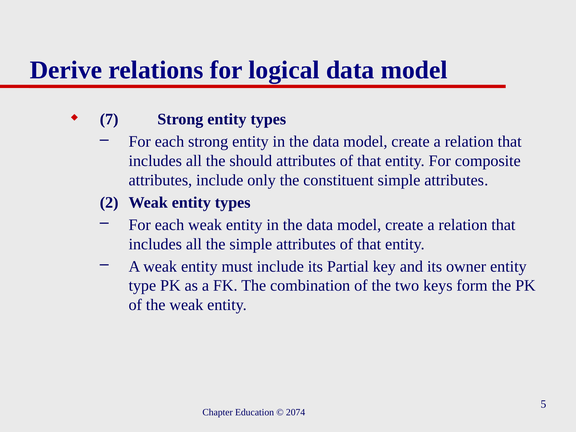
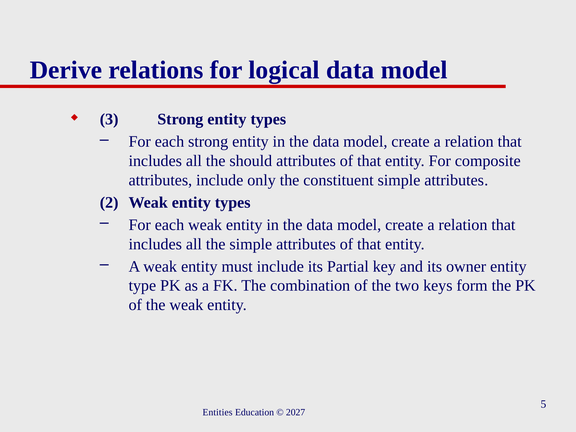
7: 7 -> 3 (109, 119)
Chapter: Chapter -> Entities (218, 412)
2074: 2074 -> 2027 (296, 412)
